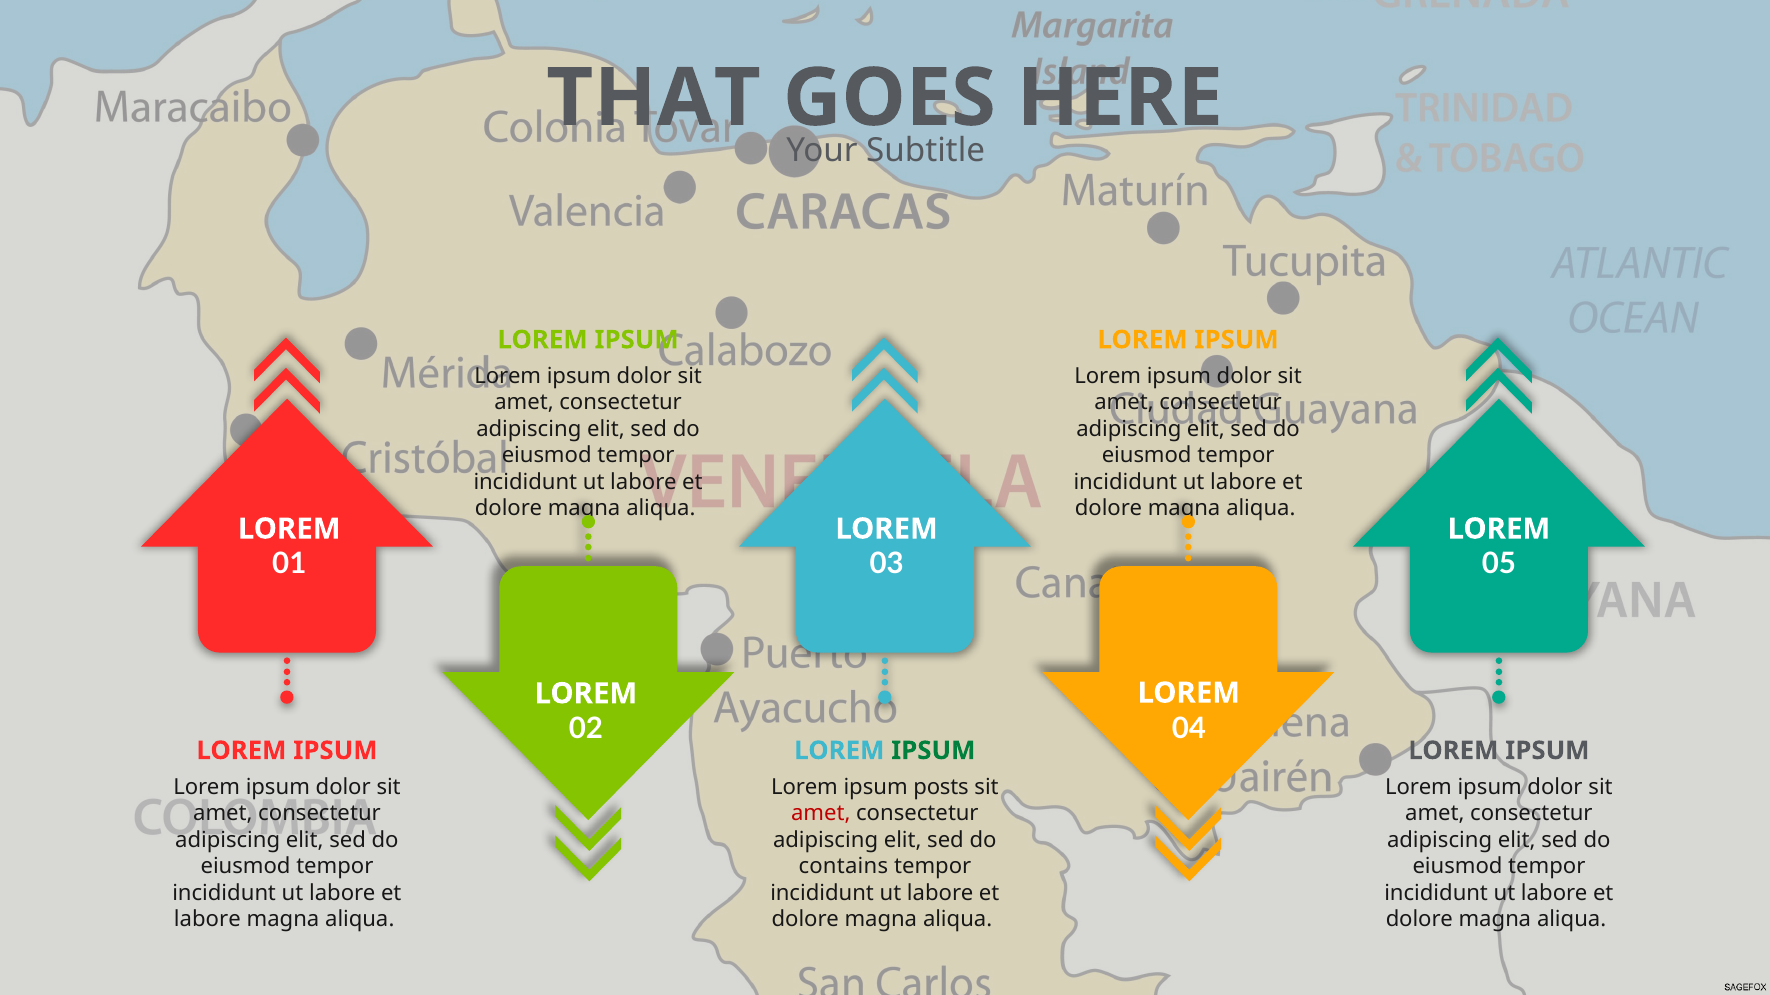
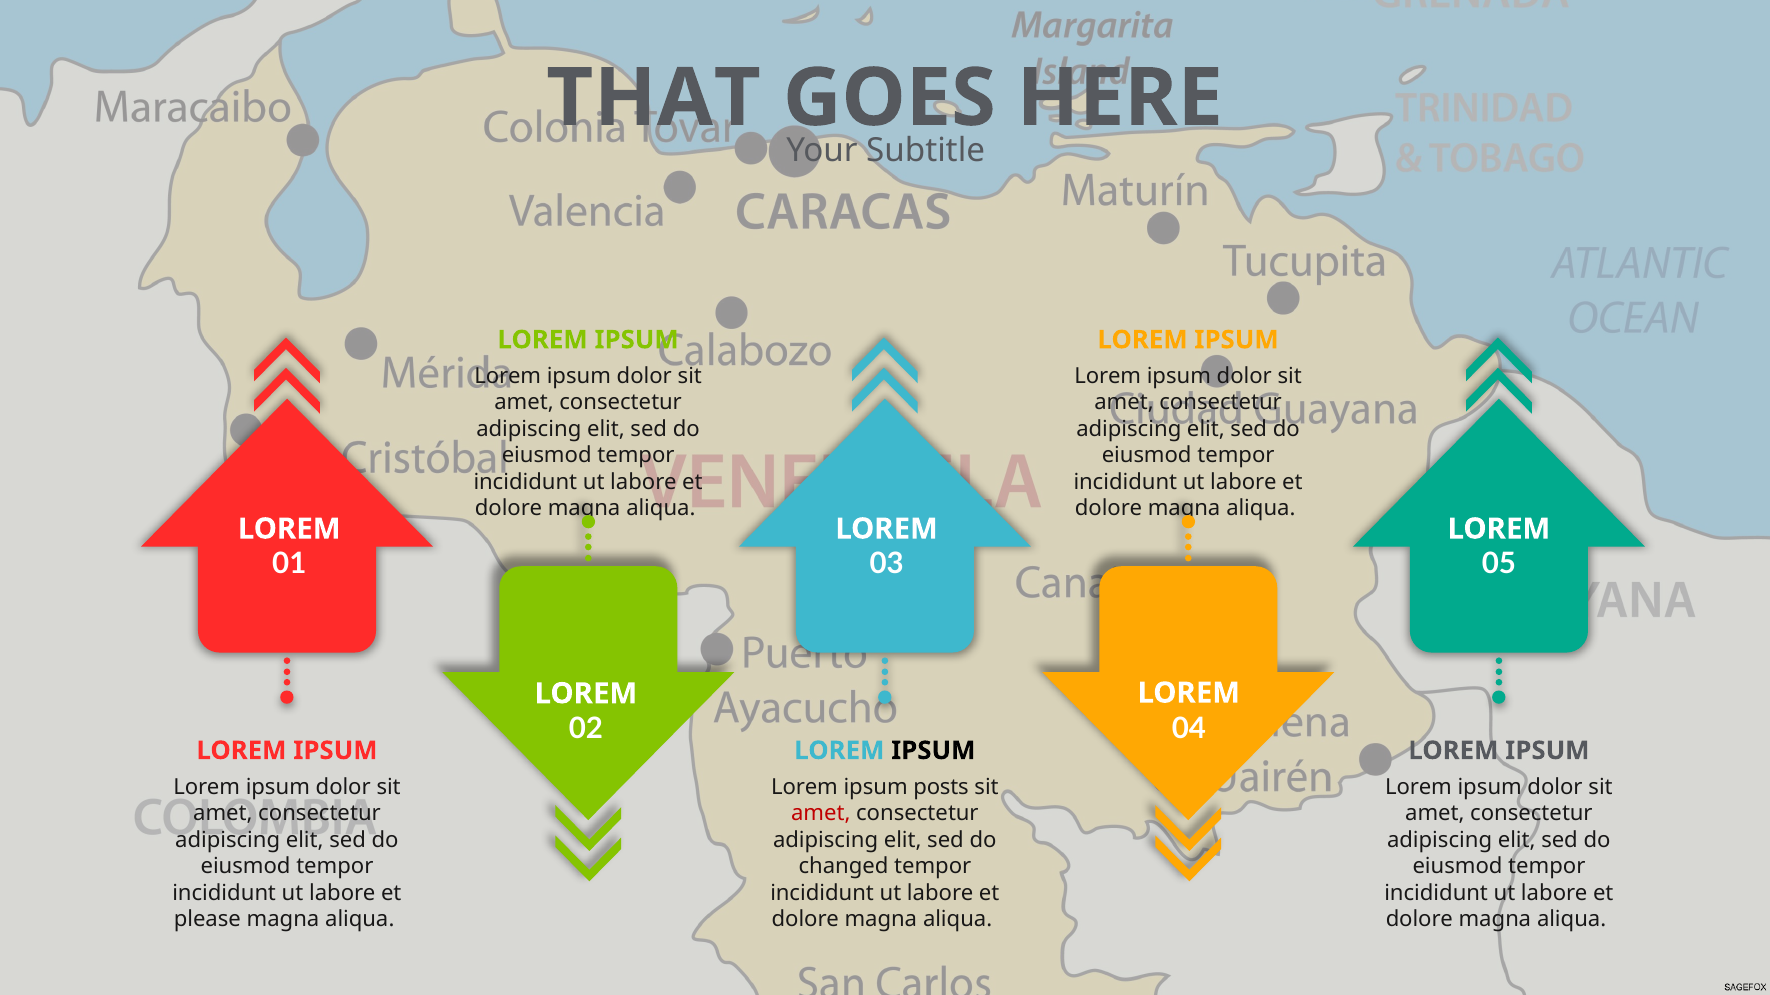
IPSUM colour: green -> black (933, 751)
contains: contains -> changed (843, 867)
labore: labore -> please (207, 920)
